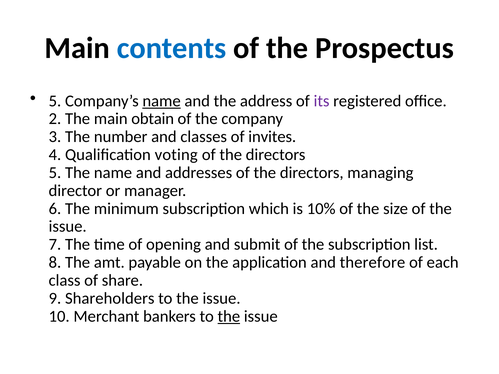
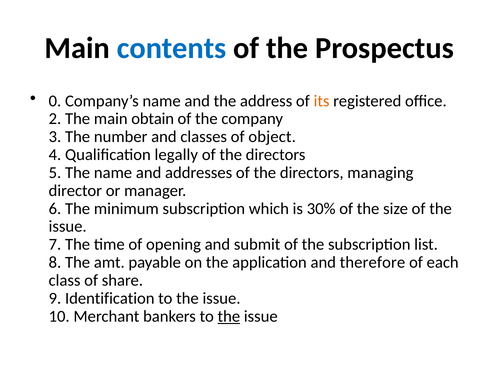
5: 5 -> 0 (55, 101)
name underline: present -> none (162, 101)
its colour: purple -> orange (322, 101)
invites: invites -> object (272, 137)
voting: voting -> legally (176, 155)
10%: 10% -> 30% (321, 209)
Shareholders: Shareholders -> Identification (110, 298)
